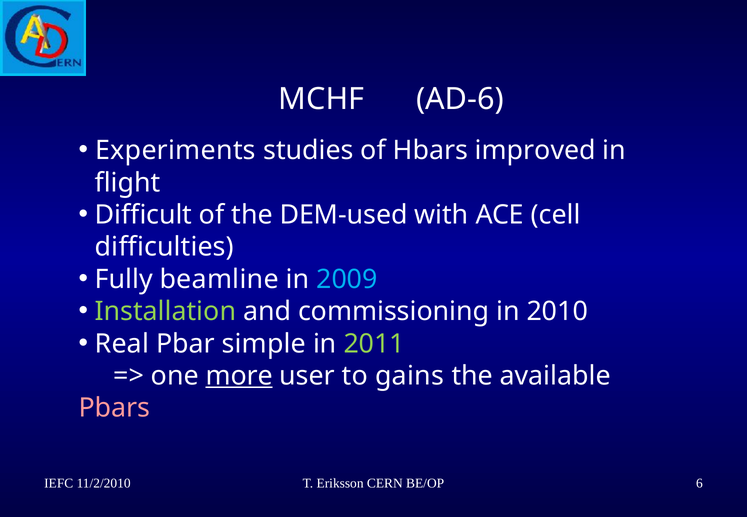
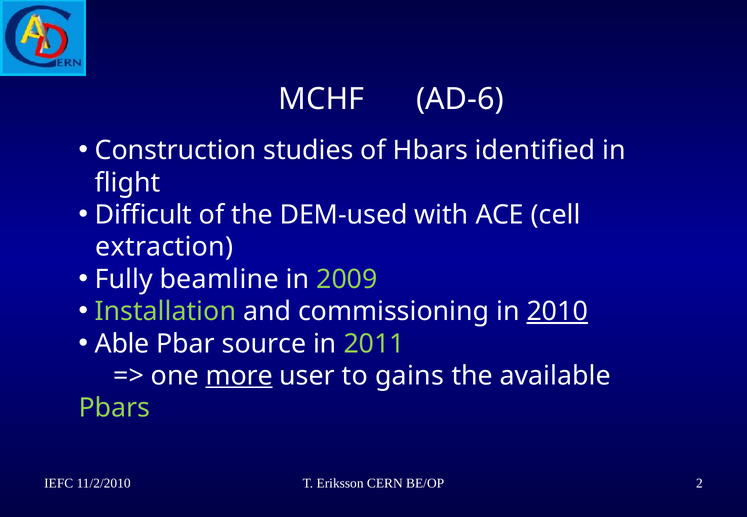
Experiments: Experiments -> Construction (176, 151)
improved: improved -> identified (535, 151)
difficulties: difficulties -> extraction (164, 247)
2009 colour: light blue -> light green (347, 279)
2010 underline: none -> present (557, 312)
Real: Real -> Able (122, 344)
simple: simple -> source (264, 344)
Pbars colour: pink -> light green (114, 408)
6: 6 -> 2 (699, 483)
